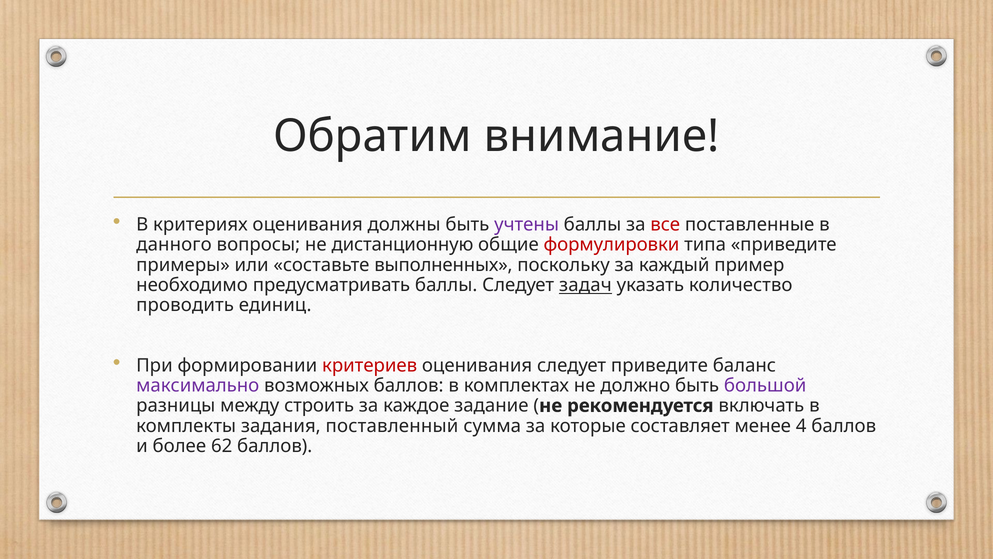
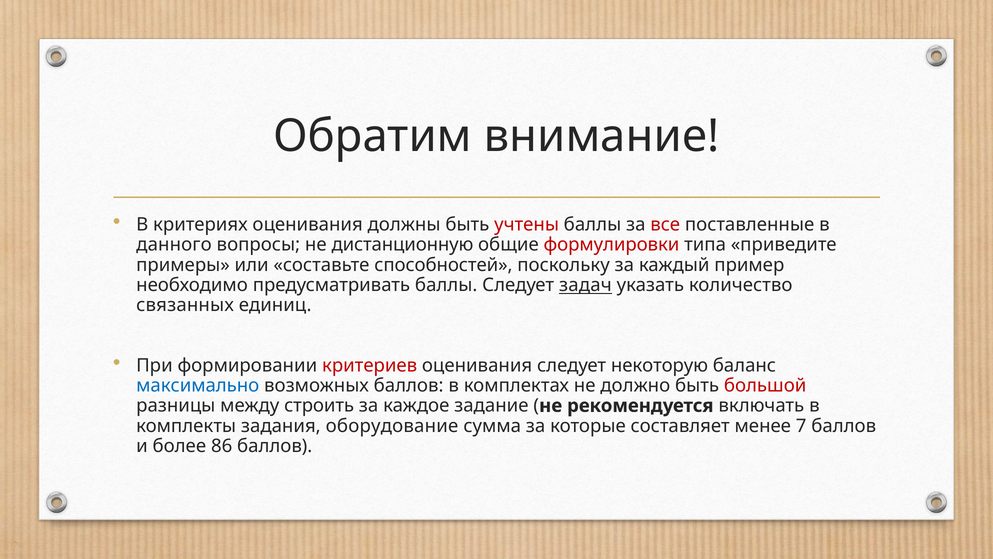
учтены colour: purple -> red (527, 224)
выполненных: выполненных -> способностей (443, 265)
проводить: проводить -> связанных (185, 305)
следует приведите: приведите -> некоторую (660, 365)
максимально colour: purple -> blue (198, 385)
большой colour: purple -> red (765, 385)
поставленный: поставленный -> оборудование (392, 426)
4: 4 -> 7 (801, 426)
62: 62 -> 86 (222, 446)
